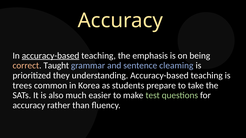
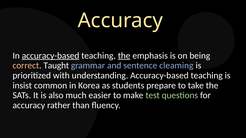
the underline: none -> present (124, 56)
they: they -> with (61, 76)
trees: trees -> insist (22, 86)
